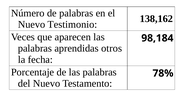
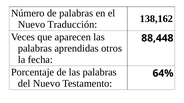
Testimonio: Testimonio -> Traducción (72, 24)
98,184: 98,184 -> 88,448 (157, 38)
78%: 78% -> 64% (163, 74)
